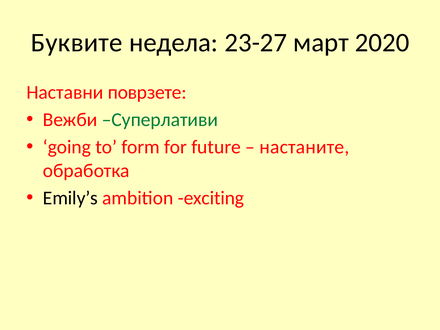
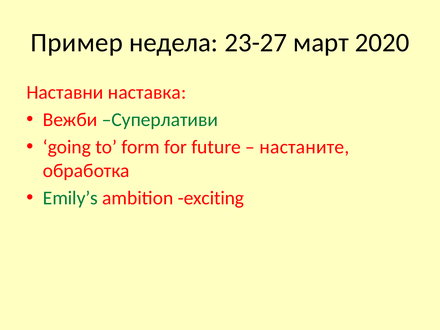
Буквите: Буквите -> Пример (77, 43)
поврзете: поврзете -> наставка (147, 92)
Emily’s colour: black -> green (70, 198)
